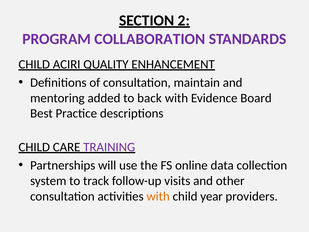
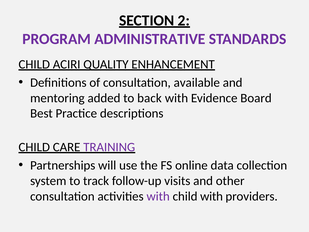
COLLABORATION: COLLABORATION -> ADMINISTRATIVE (150, 39)
maintain: maintain -> available (197, 82)
with colour: orange -> purple (158, 196)
child year: year -> with (212, 196)
